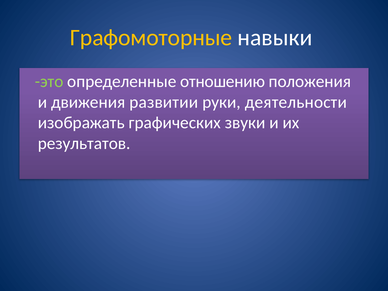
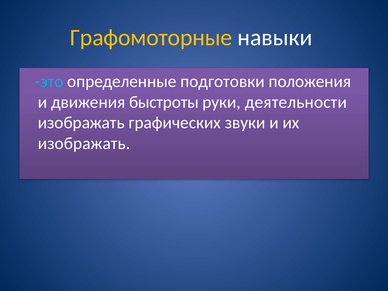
это colour: light green -> light blue (49, 81)
отношению: отношению -> подготовки (223, 81)
развитии: развитии -> быстроты (164, 102)
результатов: результатов -> изображать (84, 143)
